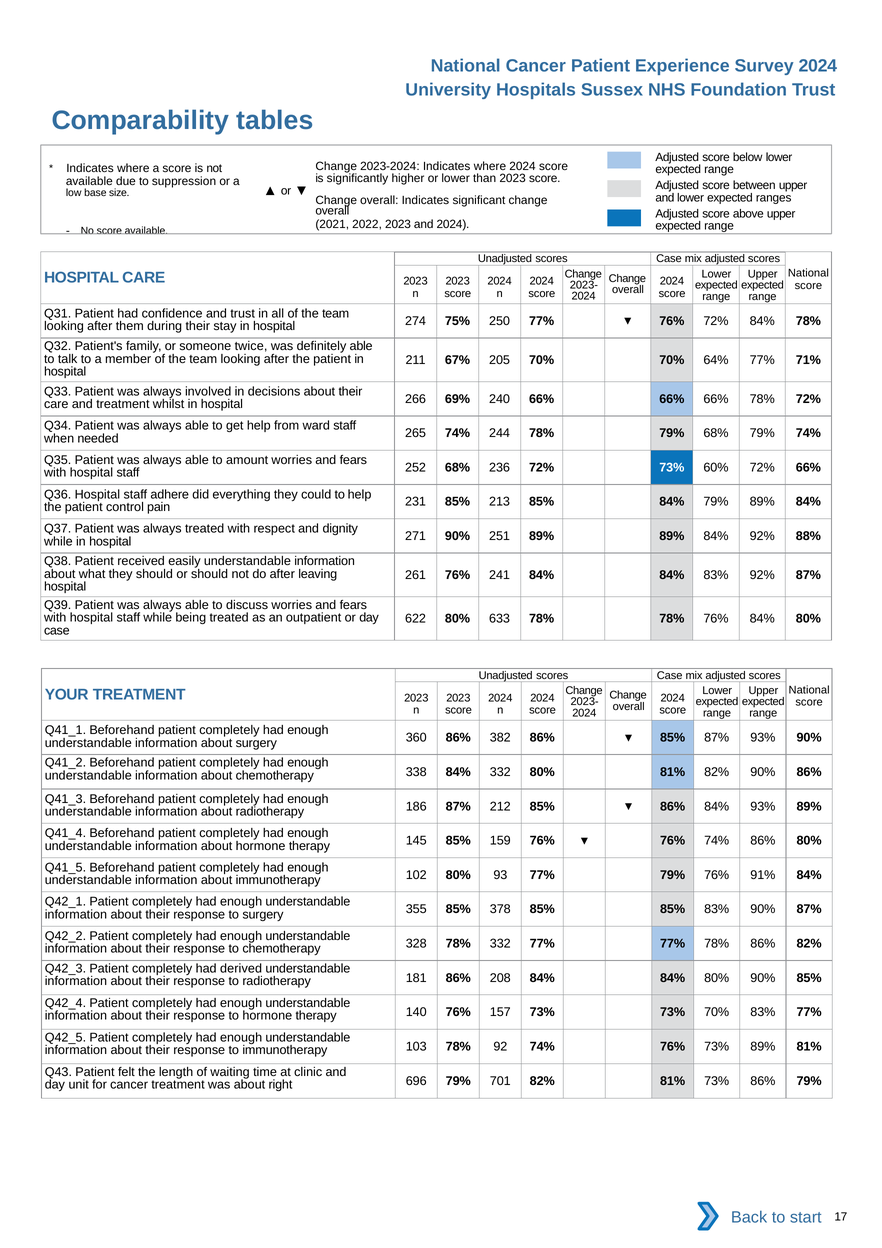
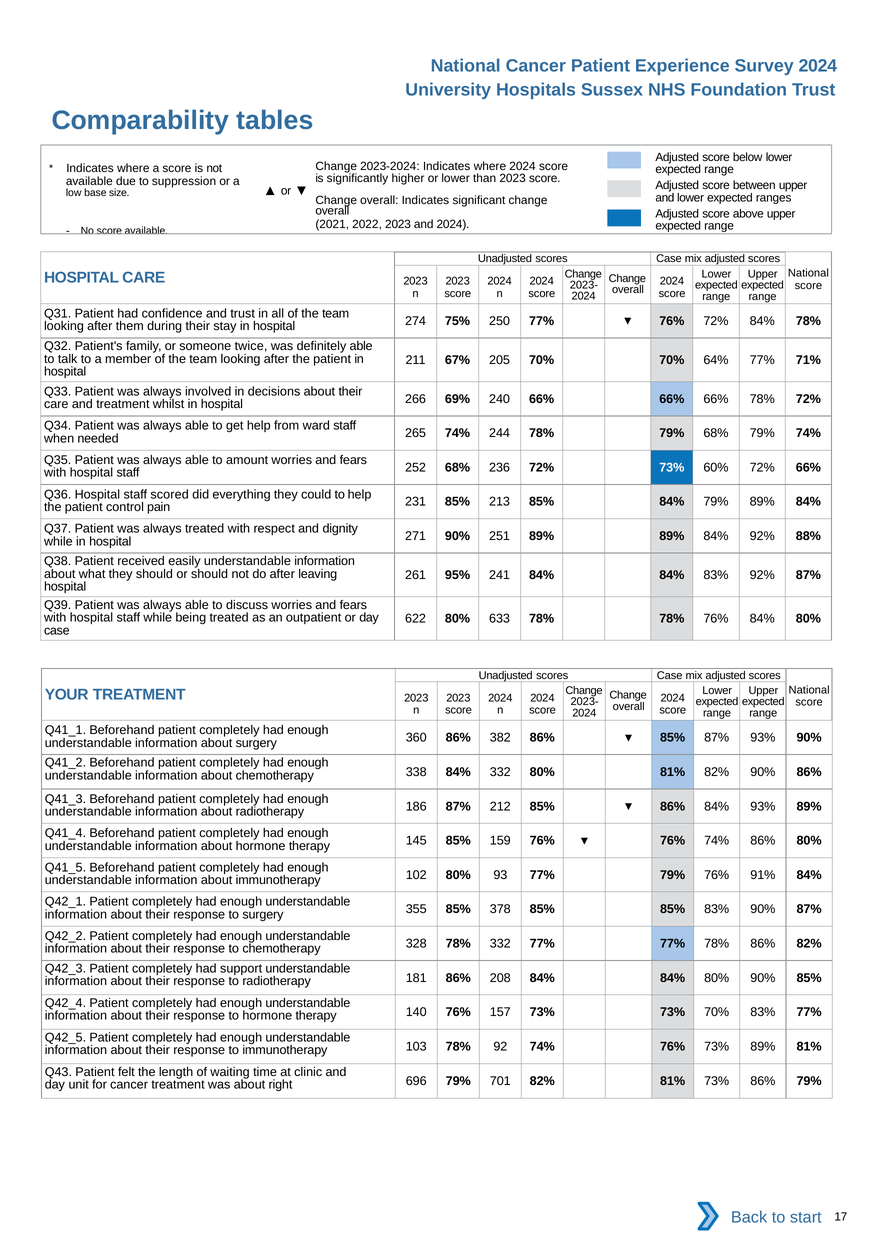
adhere: adhere -> scored (170, 494)
261 76%: 76% -> 95% (458, 575)
derived: derived -> support (241, 969)
